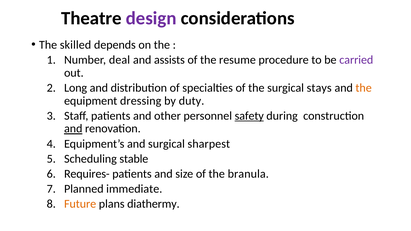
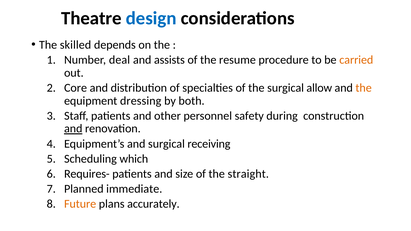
design colour: purple -> blue (151, 18)
carried colour: purple -> orange (356, 60)
Long: Long -> Core (76, 88)
stays: stays -> allow (319, 88)
duty: duty -> both (192, 101)
safety underline: present -> none (249, 116)
sharpest: sharpest -> receiving (209, 144)
stable: stable -> which (134, 159)
branula: branula -> straight (248, 174)
diathermy: diathermy -> accurately (153, 204)
